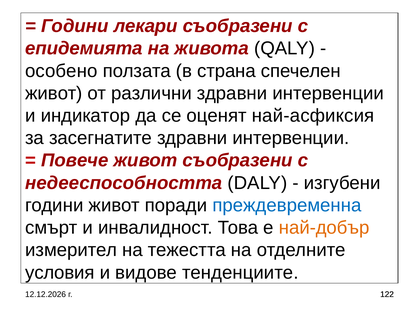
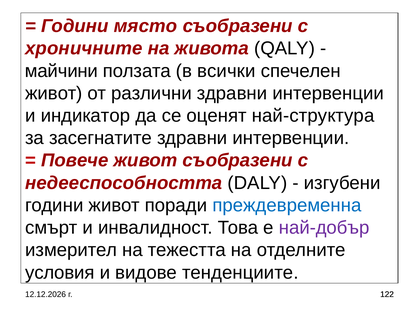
лекари: лекари -> място (146, 26)
епидемията: епидемията -> хроничните (84, 48)
особено: особено -> майчини (61, 71)
страна: страна -> всички (226, 71)
най-асфиксия: най-асфиксия -> най-структура (313, 115)
най-добър colour: orange -> purple (324, 227)
